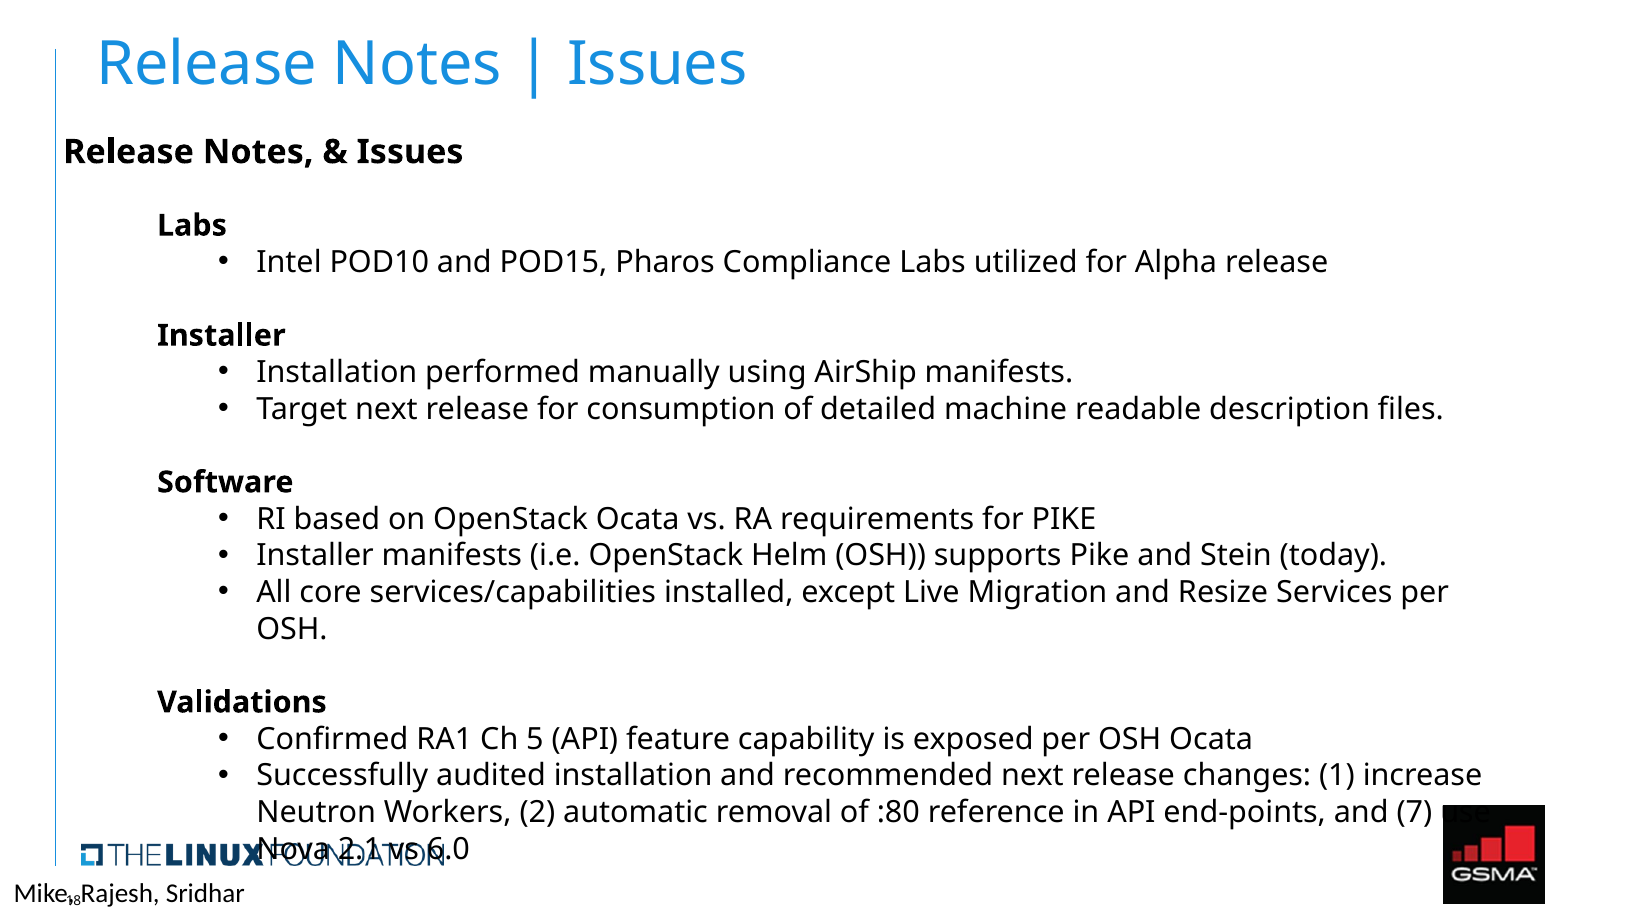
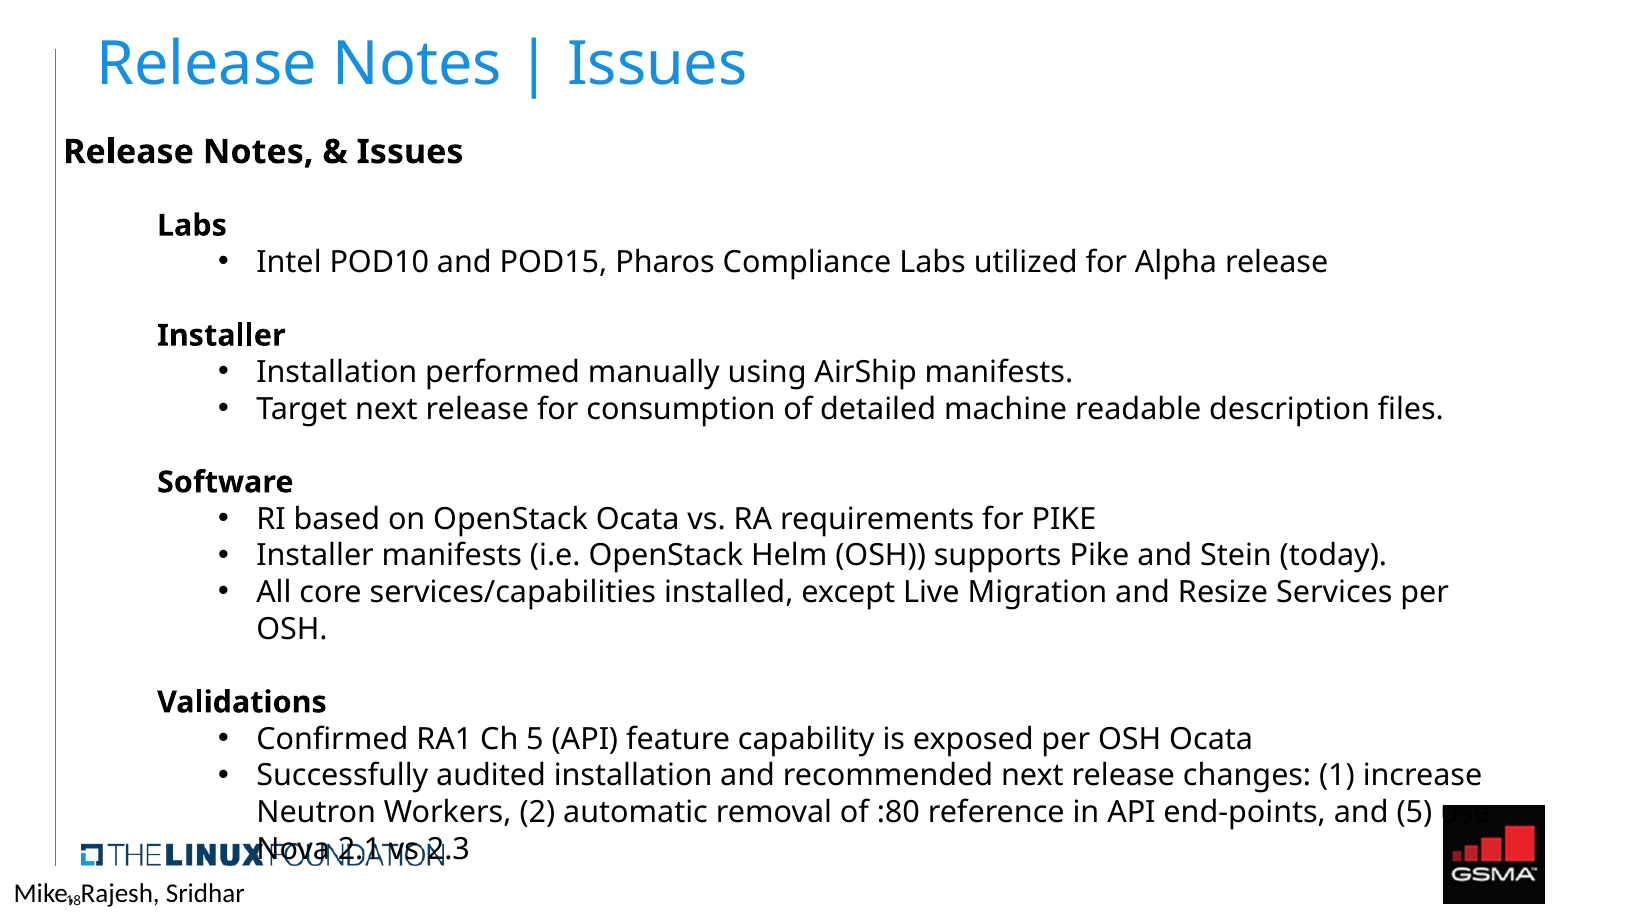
and 7: 7 -> 5 (1414, 812)
6.0: 6.0 -> 2.3 (448, 848)
